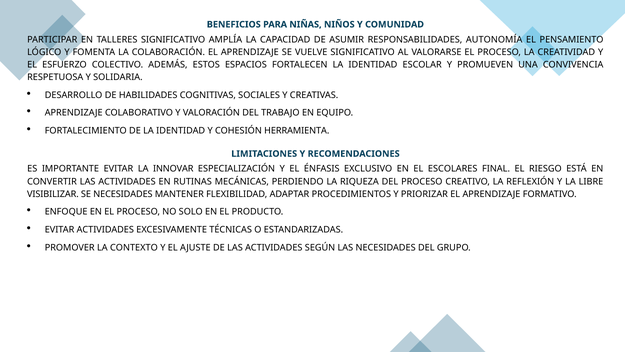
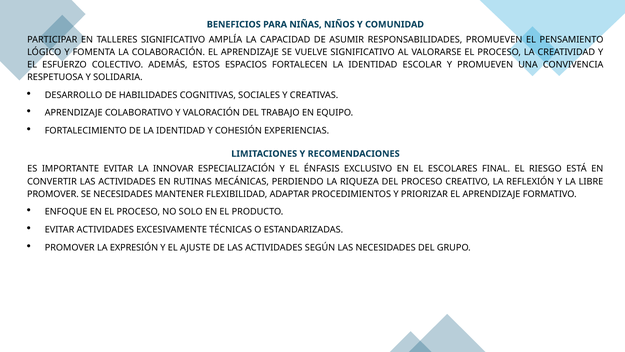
RESPONSABILIDADES AUTONOMÍA: AUTONOMÍA -> PROMUEVEN (494, 40)
HERRAMIENTA: HERRAMIENTA -> EXPERIENCIAS (297, 131)
VISIBILIZAR: VISIBILIZAR -> PROMOVER (53, 194)
CONTEXTO: CONTEXTO -> EXPRESIÓN (134, 247)
